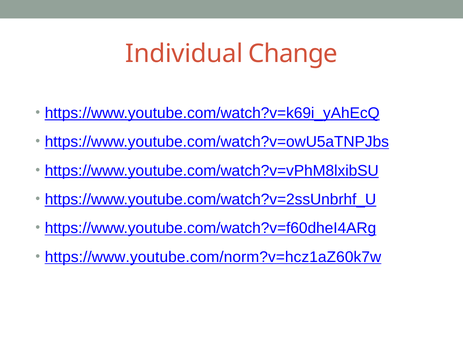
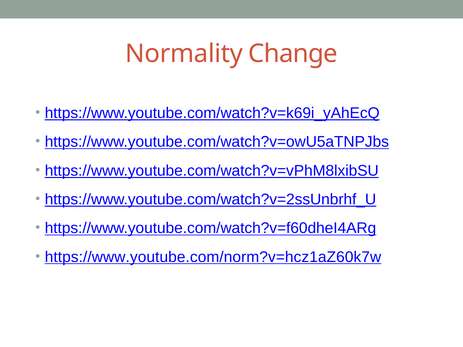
Individual: Individual -> Normality (184, 54)
